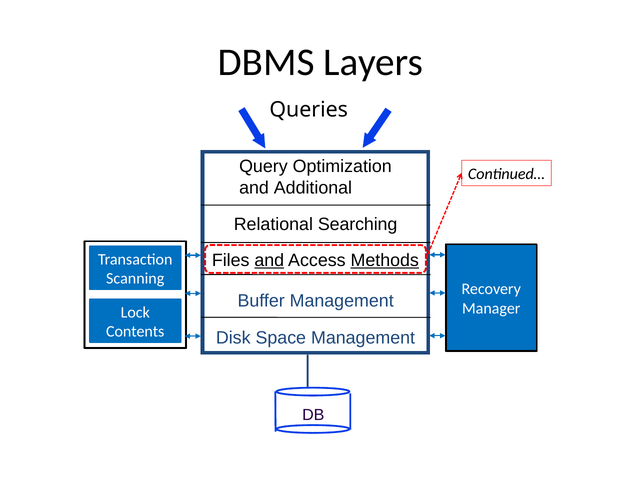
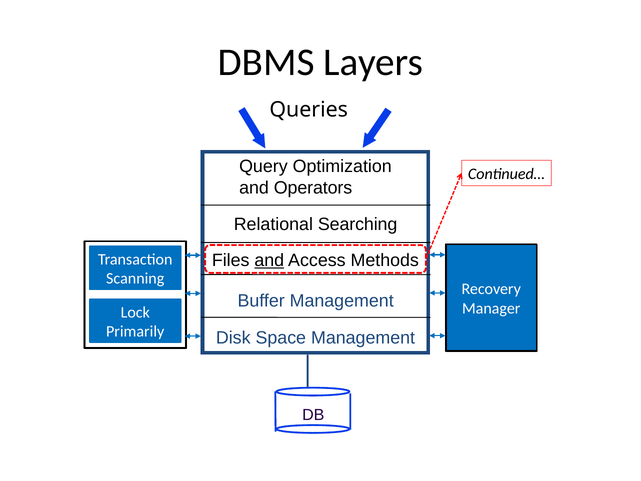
Additional: Additional -> Operators (313, 188)
Methods underline: present -> none (385, 260)
Contents: Contents -> Primarily (135, 331)
